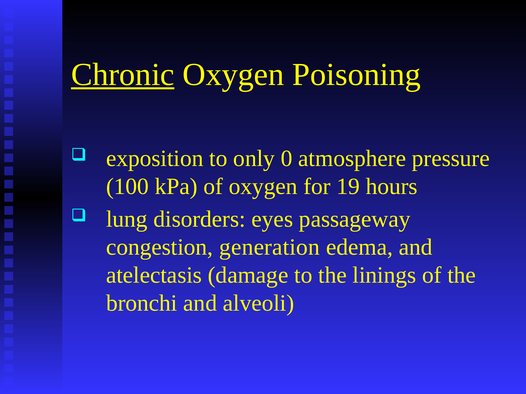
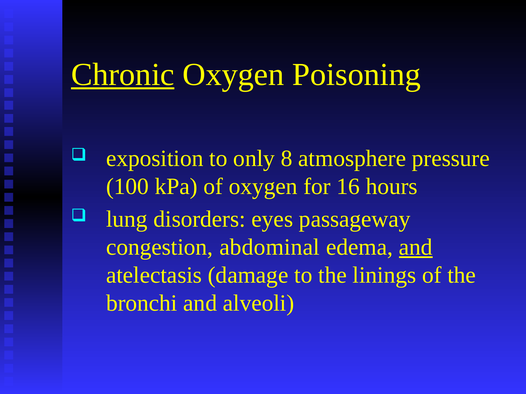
0: 0 -> 8 (287, 159)
19: 19 -> 16 (348, 187)
generation: generation -> abdominal (270, 247)
and underline: none -> present (416, 247)
